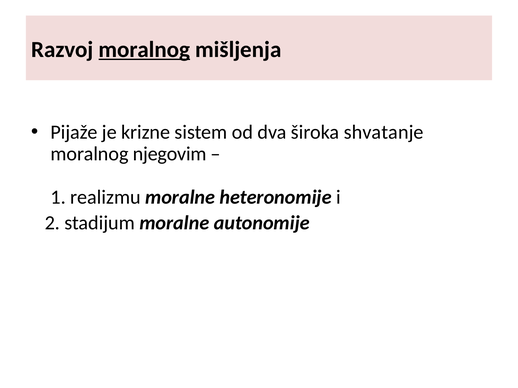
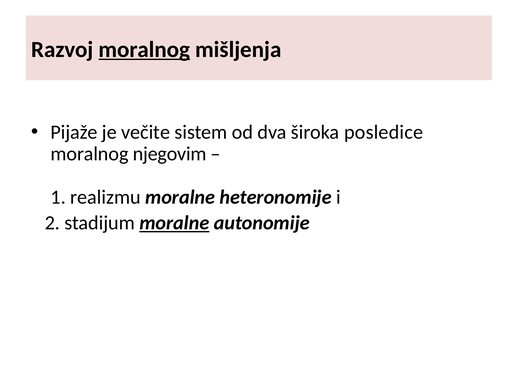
krizne: krizne -> večite (146, 132)
shvatаnje: shvatаnje -> posledice (384, 132)
moralne underline: none -> present (174, 223)
